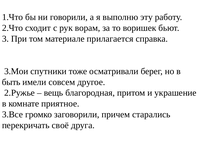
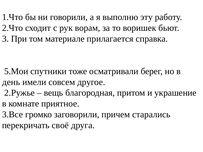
3.Мои: 3.Мои -> 5.Мои (16, 71)
быть: быть -> день (11, 82)
